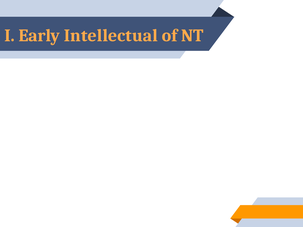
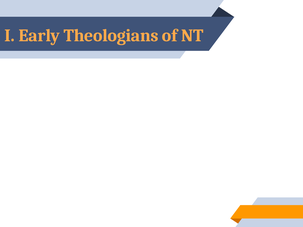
Intellectual: Intellectual -> Theologians (111, 36)
